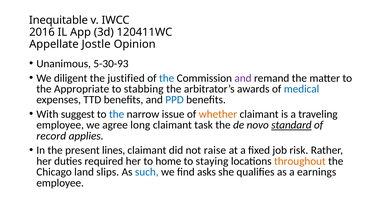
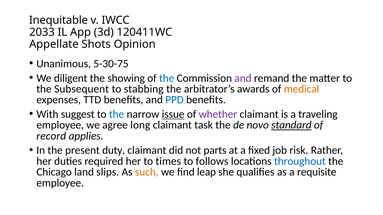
2016: 2016 -> 2033 (42, 32)
Jostle: Jostle -> Shots (96, 44)
5-30-93: 5-30-93 -> 5-30-75 (111, 64)
justified: justified -> showing (126, 78)
Appropriate: Appropriate -> Subsequent (82, 89)
medical colour: blue -> orange (302, 89)
issue underline: none -> present (173, 114)
whether colour: orange -> purple (218, 114)
lines: lines -> duty (114, 151)
raise: raise -> parts (215, 151)
home: home -> times (168, 161)
staying: staying -> follows (212, 161)
throughout colour: orange -> blue (300, 161)
such colour: blue -> orange (147, 172)
asks: asks -> leap (206, 172)
earnings: earnings -> requisite (317, 172)
